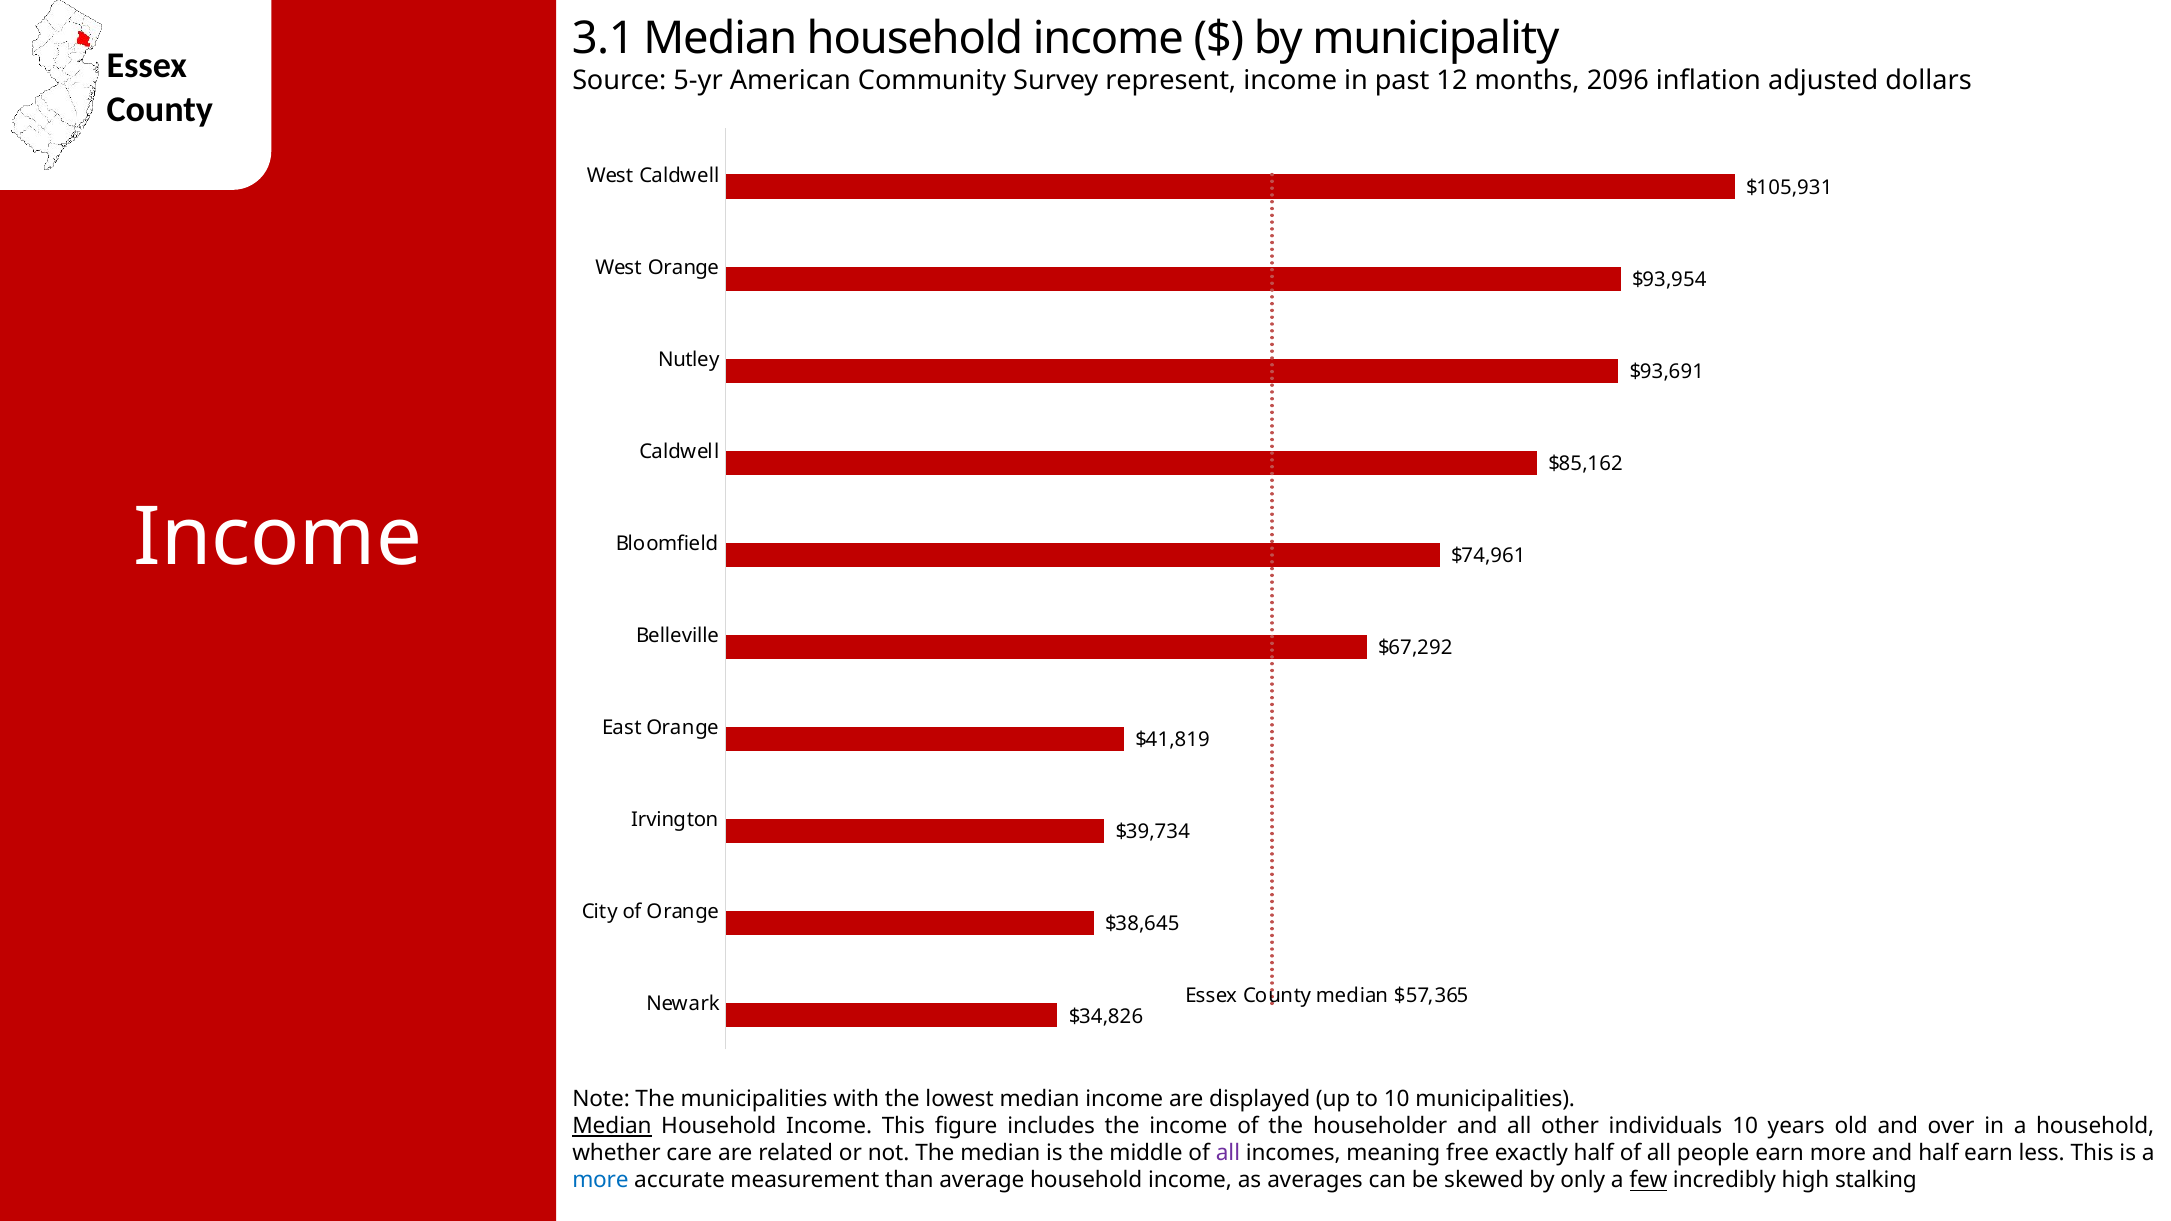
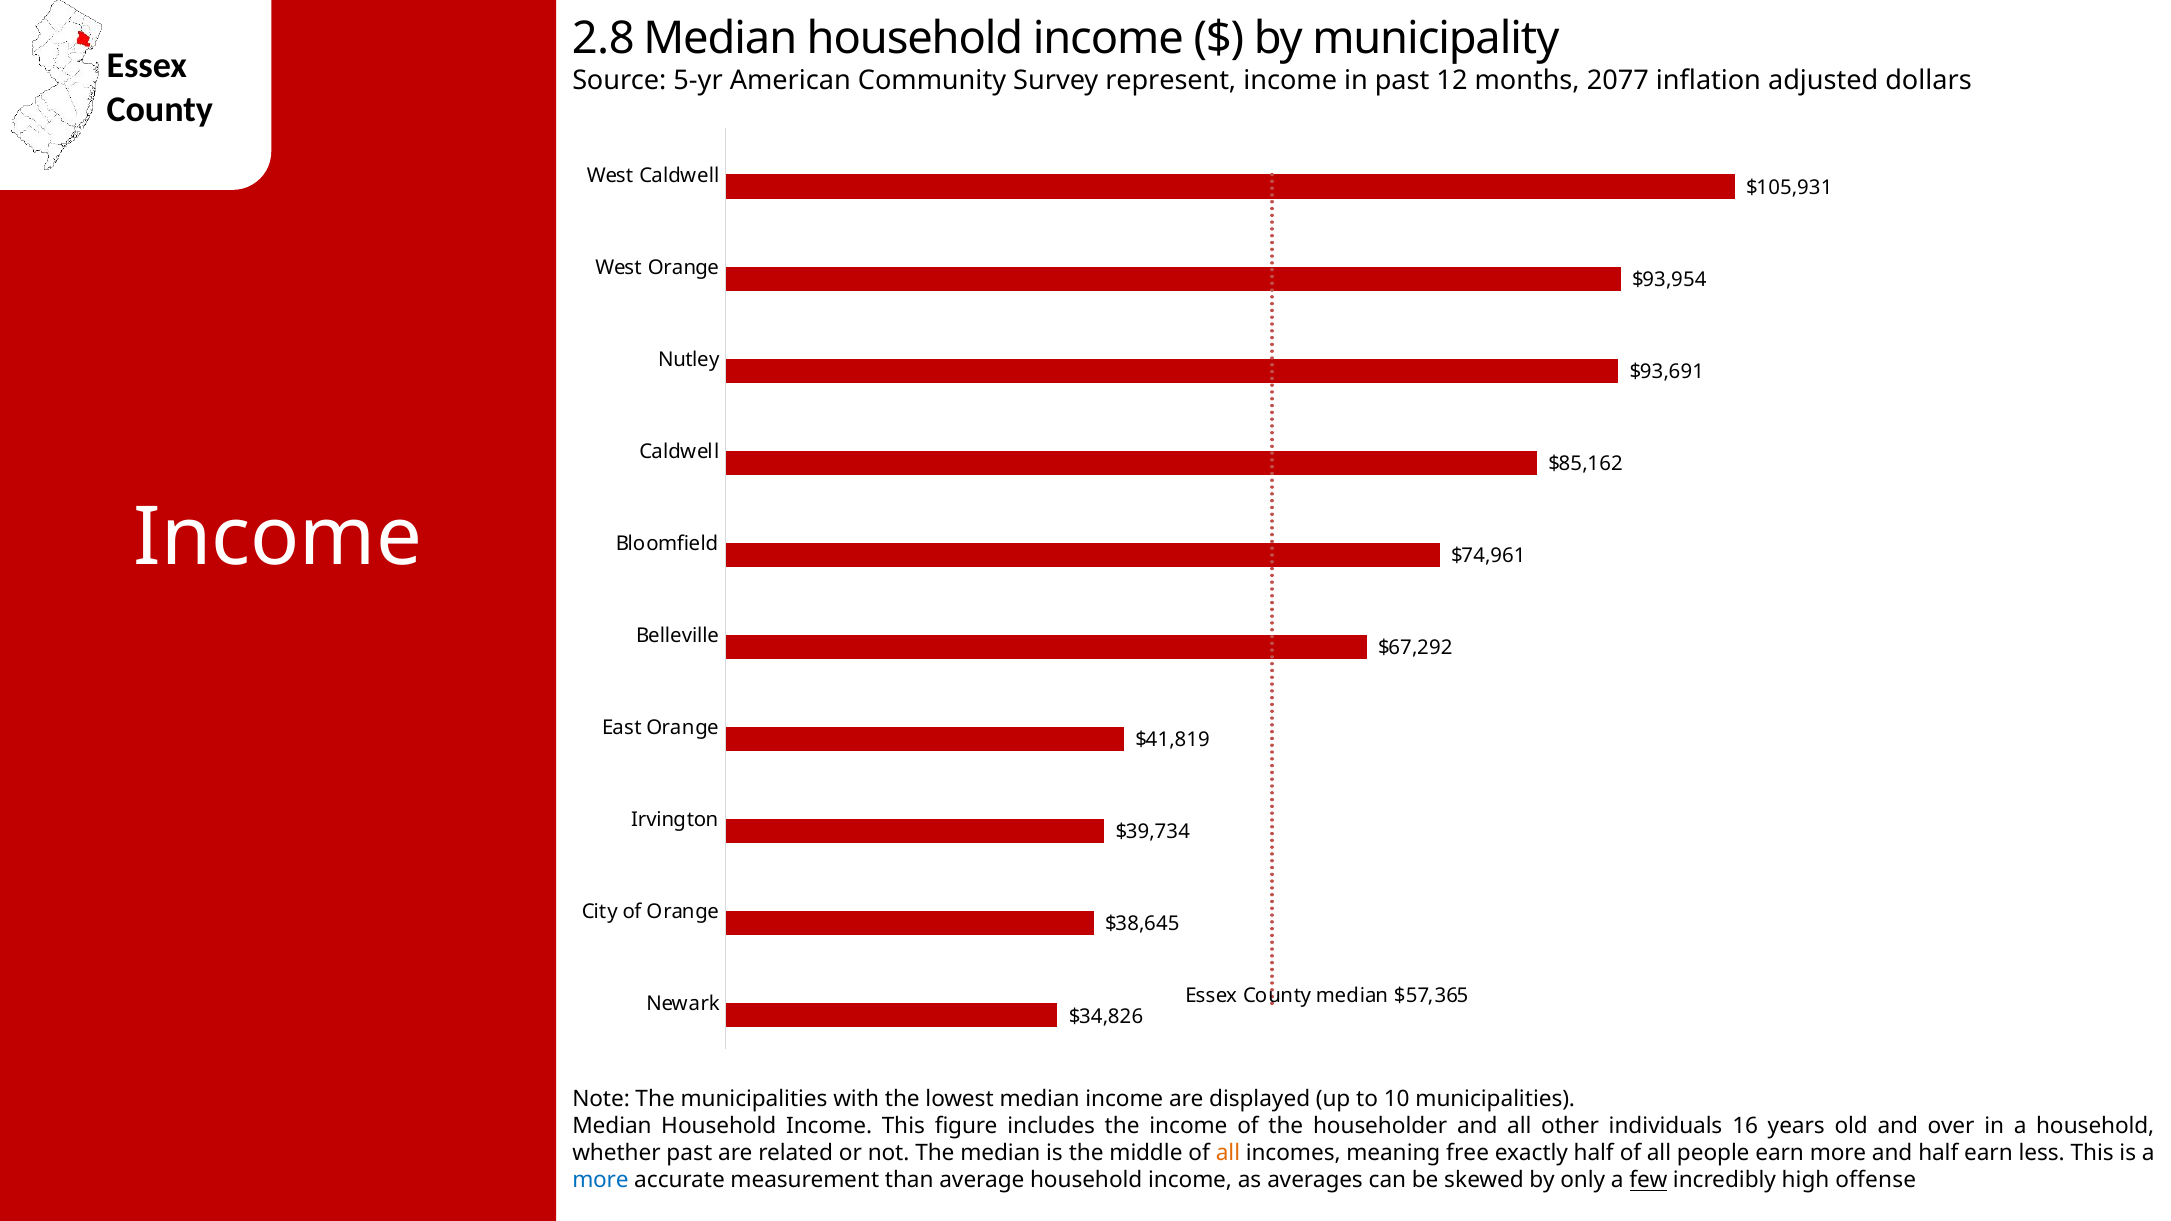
3.1: 3.1 -> 2.8 (603, 38)
2096: 2096 -> 2077 (1618, 80)
Median underline: present -> none (612, 1126)
individuals 10: 10 -> 16 (1745, 1126)
whether care: care -> past (689, 1154)
all colour: purple -> orange (1228, 1154)
stalking: stalking -> offense (1876, 1181)
